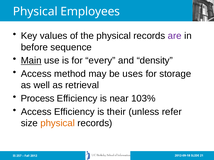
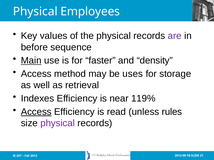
every: every -> faster (100, 61)
Process: Process -> Indexes (38, 99)
103%: 103% -> 119% (143, 99)
Access underline: none -> present (36, 112)
their: their -> read (116, 112)
refer: refer -> rules (172, 112)
physical colour: orange -> purple (58, 124)
